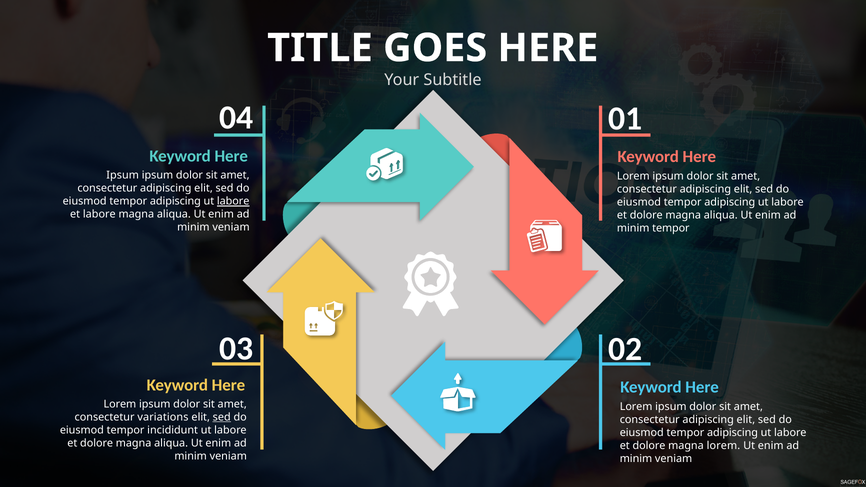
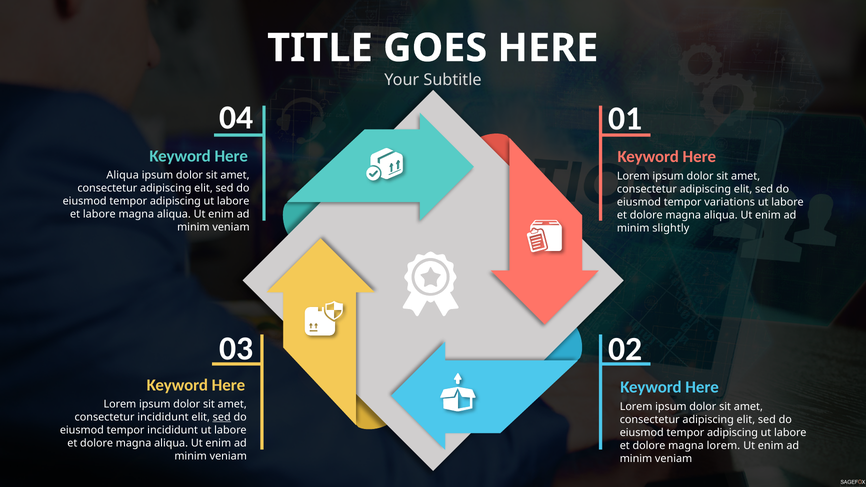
Ipsum: Ipsum -> Aliqua (123, 175)
labore underline: present -> none (233, 201)
adipiscing: adipiscing -> variations (730, 202)
minim tempor: tempor -> slightly (671, 228)
consectetur variations: variations -> incididunt (163, 417)
